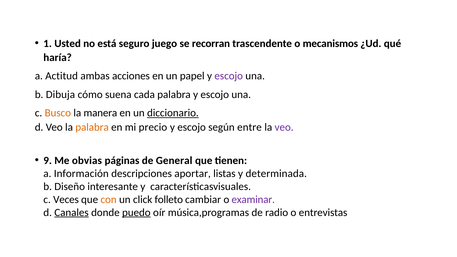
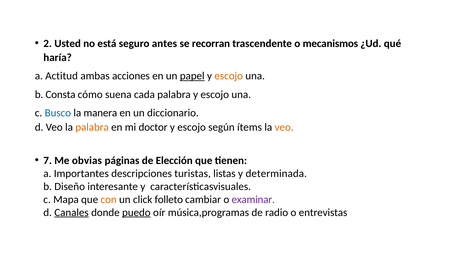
1: 1 -> 2 (48, 43)
juego: juego -> antes (164, 43)
papel underline: none -> present (192, 76)
escojo colour: purple -> orange (229, 76)
Dibuja: Dibuja -> Consta (61, 95)
Busco colour: orange -> blue (58, 113)
diccionario underline: present -> none (173, 113)
precio: precio -> doctor (153, 127)
entre: entre -> ítems (250, 127)
veo colour: purple -> orange (284, 127)
9: 9 -> 7 (48, 160)
General: General -> Elección (174, 160)
Información: Información -> Importantes (81, 173)
aportar: aportar -> turistas (193, 173)
Veces: Veces -> Mapa (66, 199)
